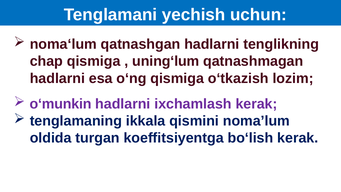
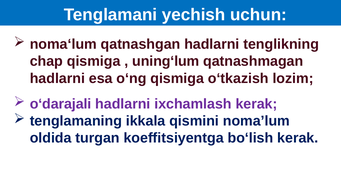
o‘munkin: o‘munkin -> o‘darajali (61, 104)
